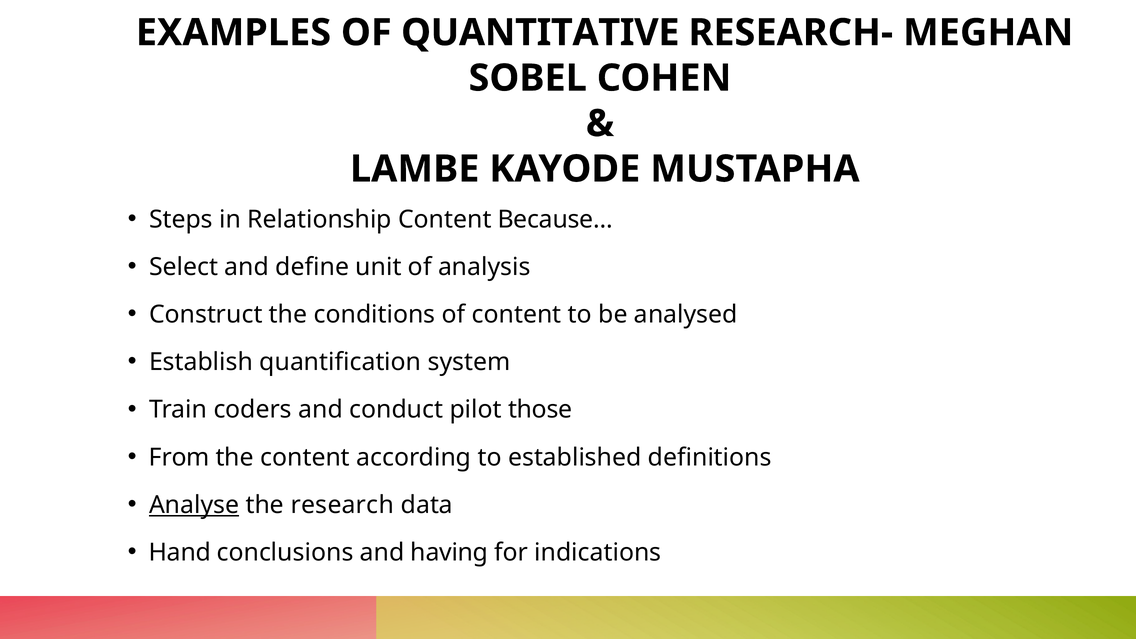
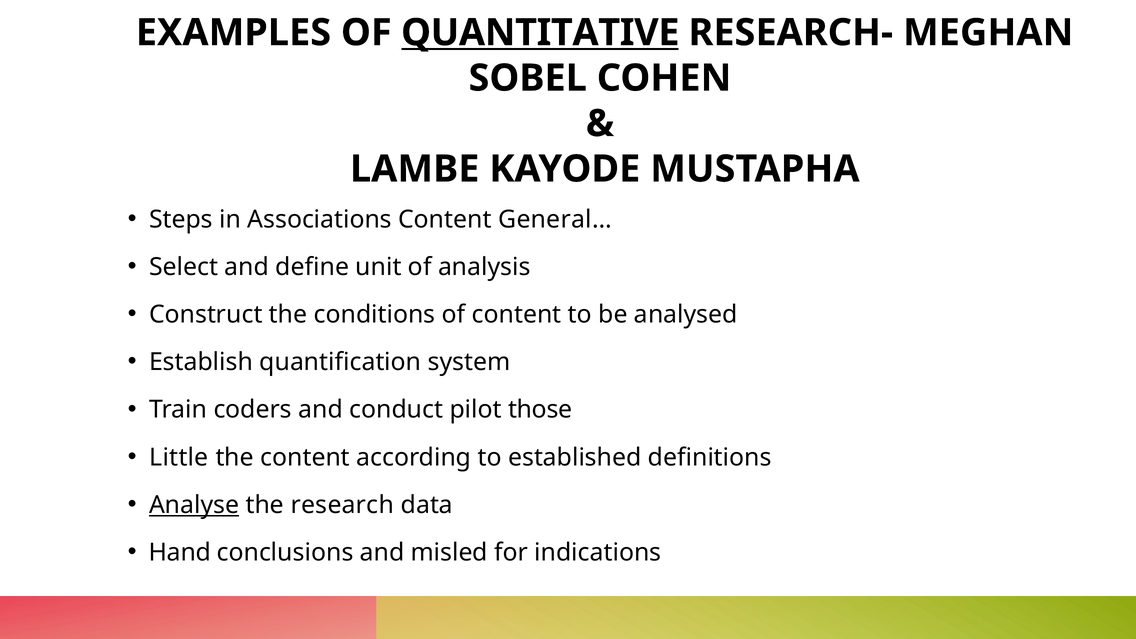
QUANTITATIVE underline: none -> present (540, 33)
Relationship: Relationship -> Associations (320, 219)
Because…: Because… -> General… (555, 219)
From: From -> Little (179, 457)
having: having -> misled (449, 553)
